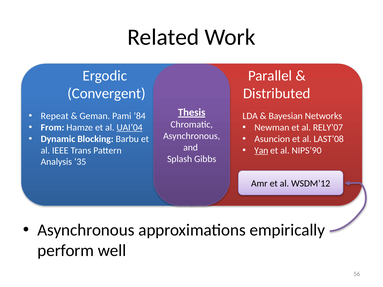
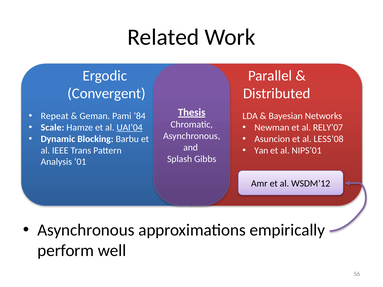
From: From -> Scale (52, 128)
LAST’08: LAST’08 -> LESS’08 (329, 139)
Yan underline: present -> none (261, 150)
NIPS’90: NIPS’90 -> NIPS’01 (307, 150)
35: 35 -> 01 (80, 162)
